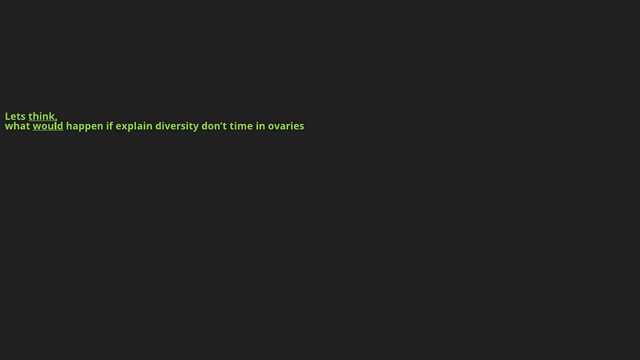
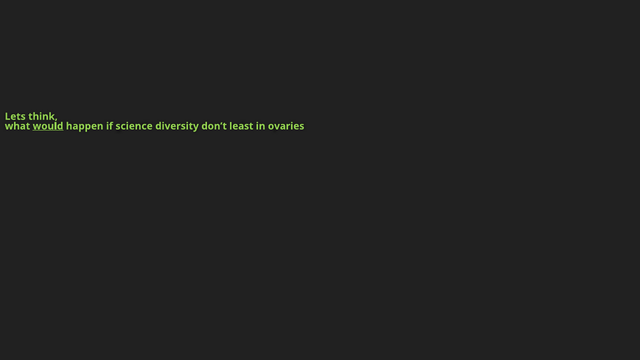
think underline: present -> none (43, 117)
explain: explain -> science (134, 126)
time: time -> least (241, 126)
